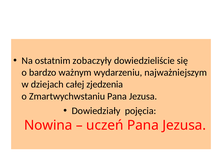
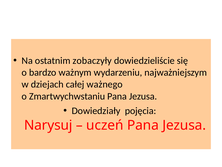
zjedzenia: zjedzenia -> ważnego (105, 84)
Nowina: Nowina -> Narysuj (48, 125)
